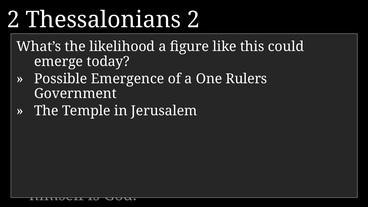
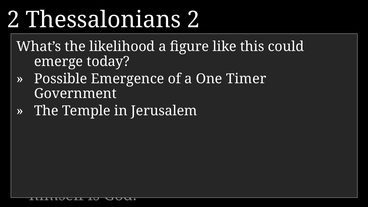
Rulers: Rulers -> Timer (246, 79)
